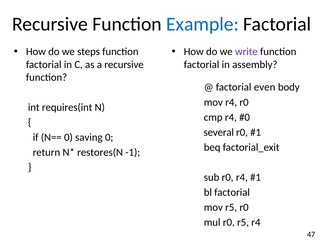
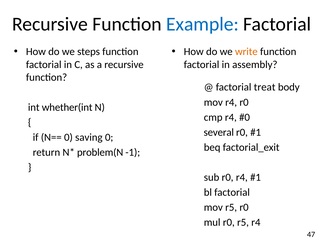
write colour: purple -> orange (246, 52)
even: even -> treat (265, 87)
requires(int: requires(int -> whether(int (67, 107)
restores(N: restores(N -> problem(N (100, 152)
